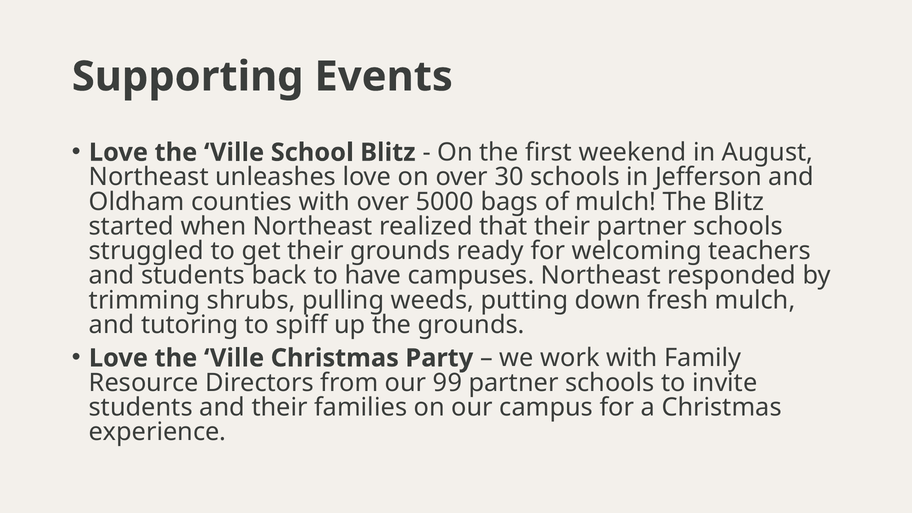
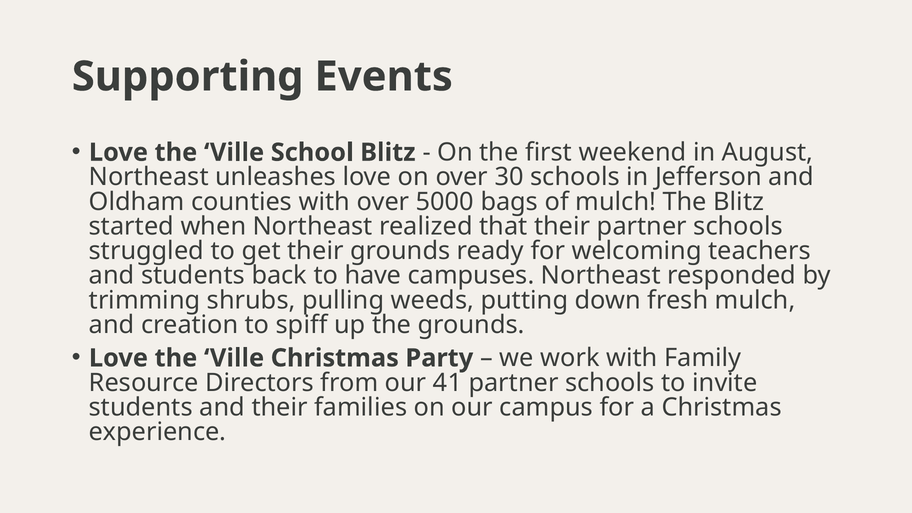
tutoring: tutoring -> creation (190, 325)
99: 99 -> 41 (447, 383)
